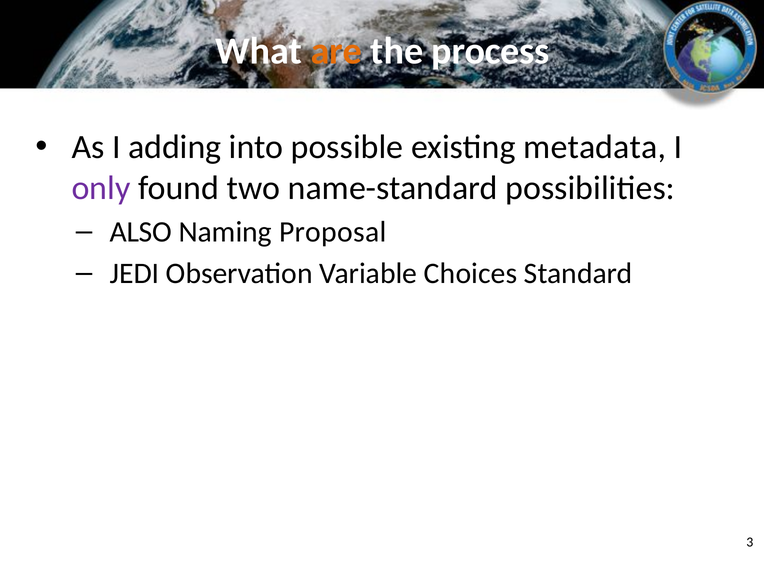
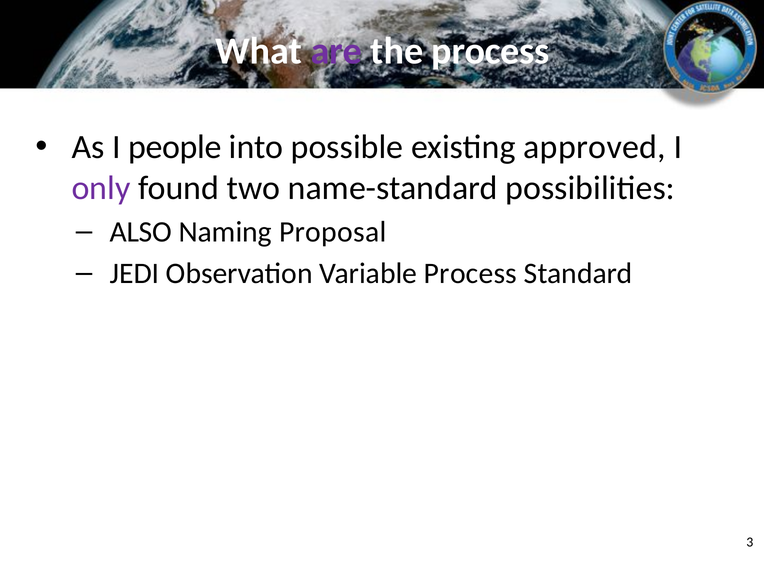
are colour: orange -> purple (336, 51)
adding: adding -> people (175, 147)
metadata: metadata -> approved (595, 147)
Variable Choices: Choices -> Process (470, 274)
